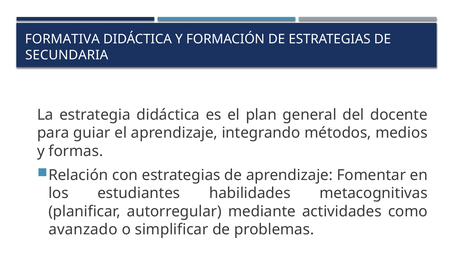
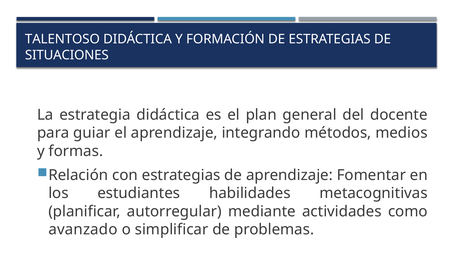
FORMATIVA: FORMATIVA -> TALENTOSO (62, 39)
SECUNDARIA: SECUNDARIA -> SITUACIONES (67, 55)
